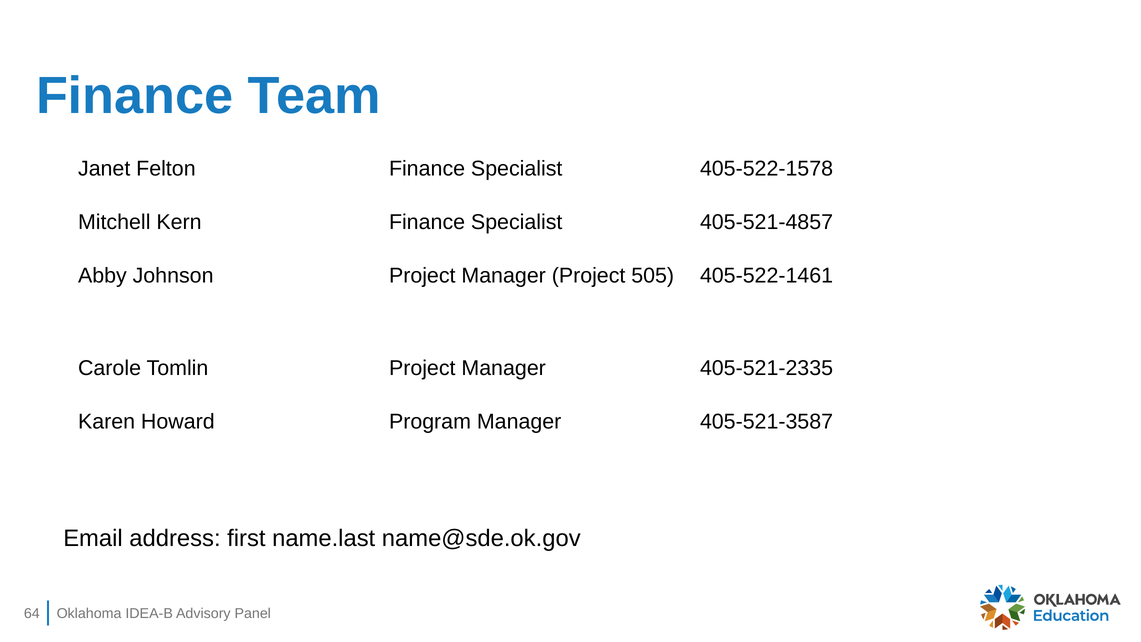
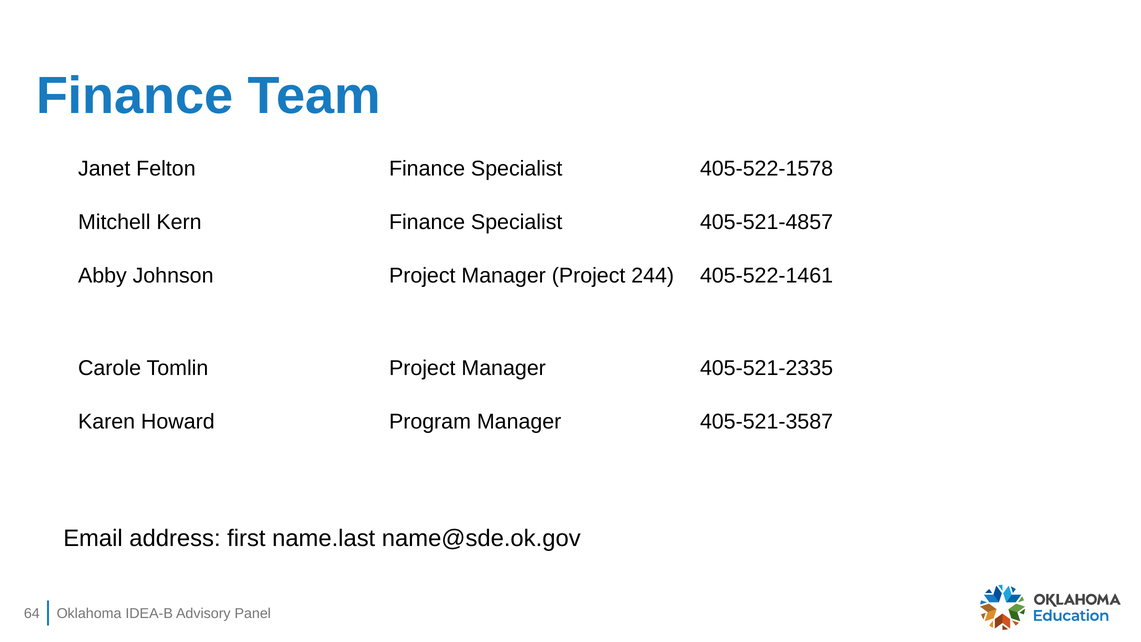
505: 505 -> 244 (653, 276)
